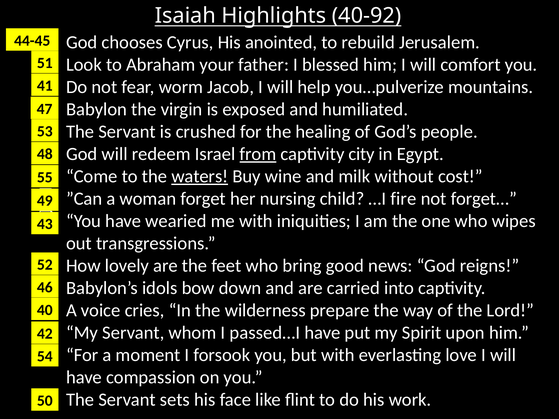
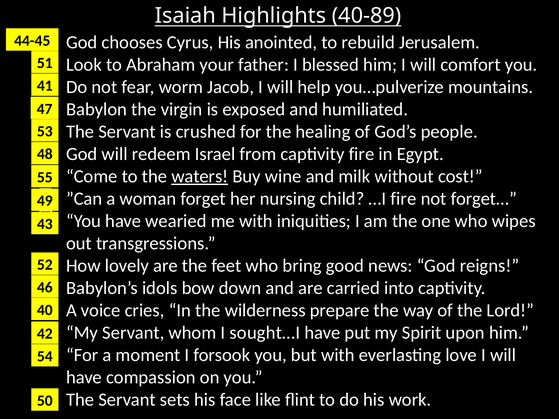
40-92: 40-92 -> 40-89 (367, 16)
from underline: present -> none (258, 154)
captivity city: city -> fire (361, 154)
passed…I: passed…I -> sought…I (265, 333)
